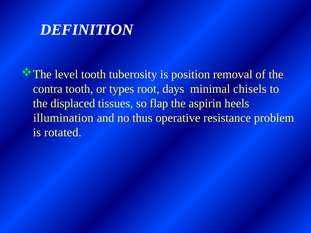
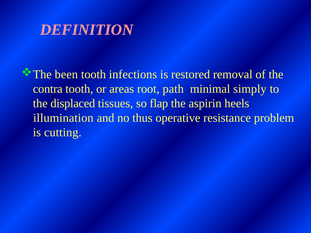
DEFINITION colour: white -> pink (87, 30)
level: level -> been (66, 74)
tuberosity: tuberosity -> infections (133, 74)
position: position -> restored (191, 74)
types: types -> areas (122, 89)
days: days -> path (173, 89)
chisels: chisels -> simply (250, 89)
rotated: rotated -> cutting (63, 133)
